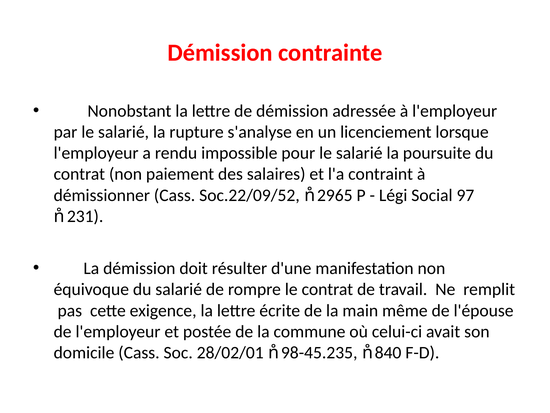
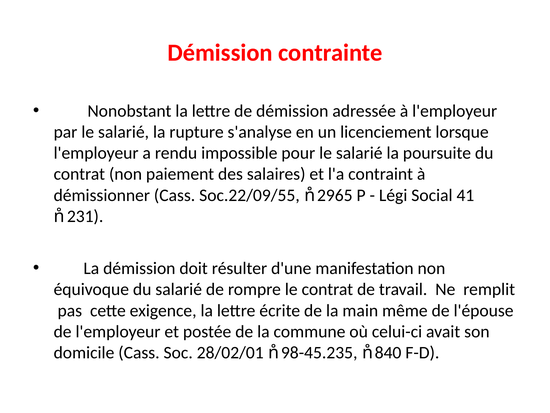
Soc.22/09/52: Soc.22/09/52 -> Soc.22/09/55 (249, 195)
97: 97 -> 41 (465, 195)
